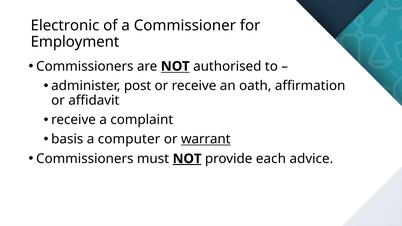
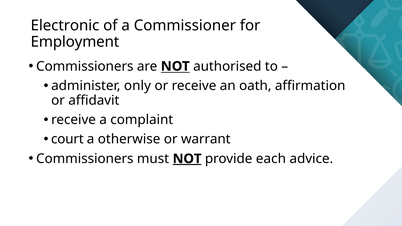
post: post -> only (137, 86)
basis: basis -> court (67, 139)
computer: computer -> otherwise (129, 139)
warrant underline: present -> none (206, 139)
